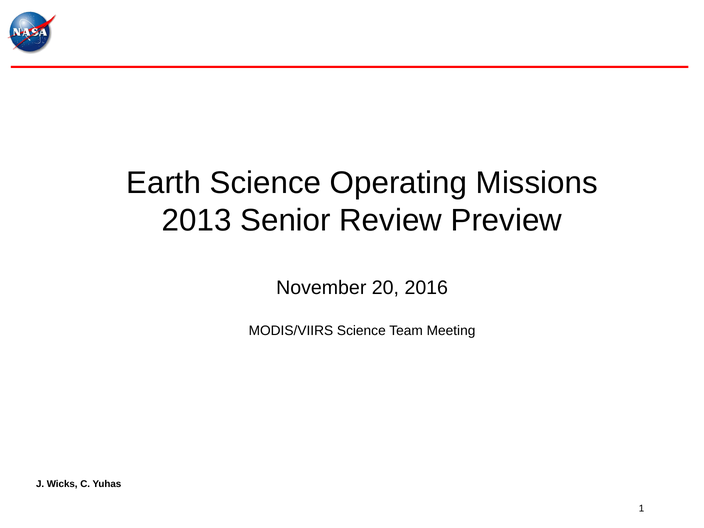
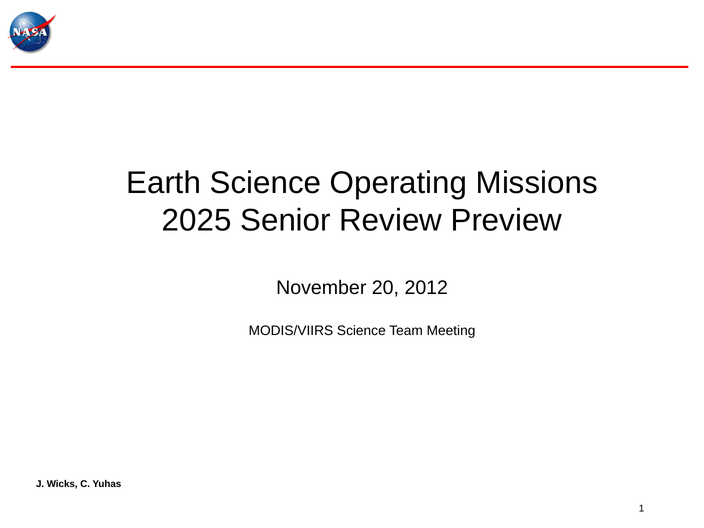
2013: 2013 -> 2025 (197, 221)
2016: 2016 -> 2012 (426, 288)
